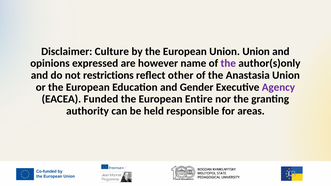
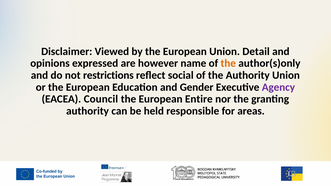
Culture: Culture -> Viewed (112, 51)
Union Union: Union -> Detail (256, 51)
the colour: purple -> orange (228, 63)
other: other -> social (181, 75)
the Anastasia: Anastasia -> Authority (248, 75)
Funded: Funded -> Council (101, 99)
